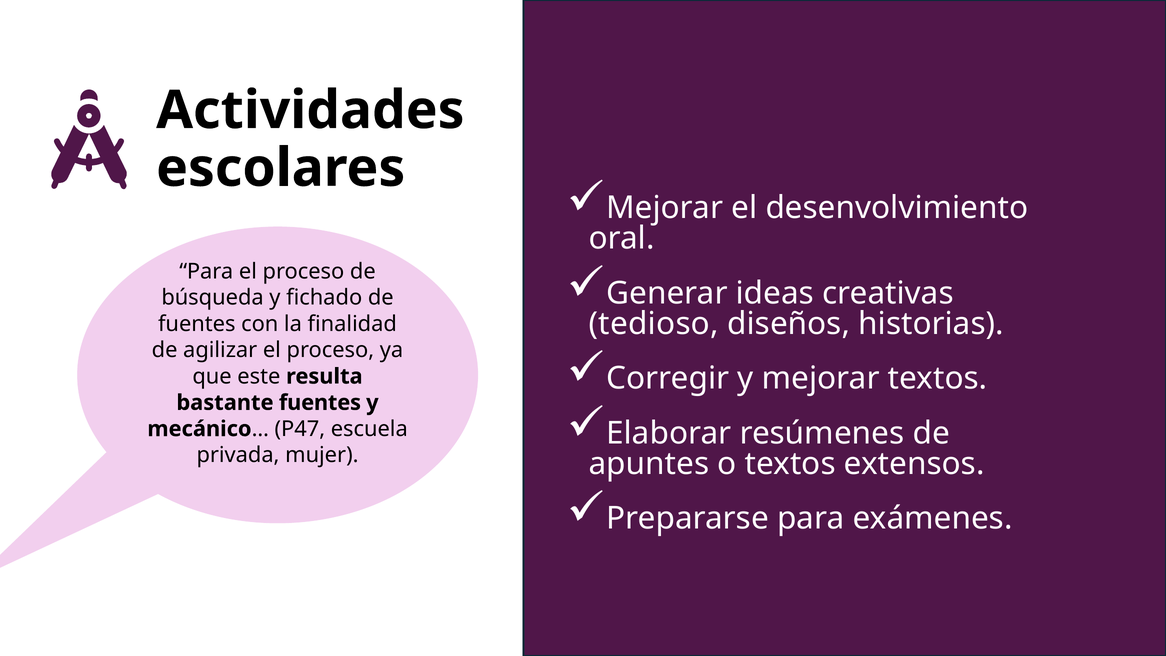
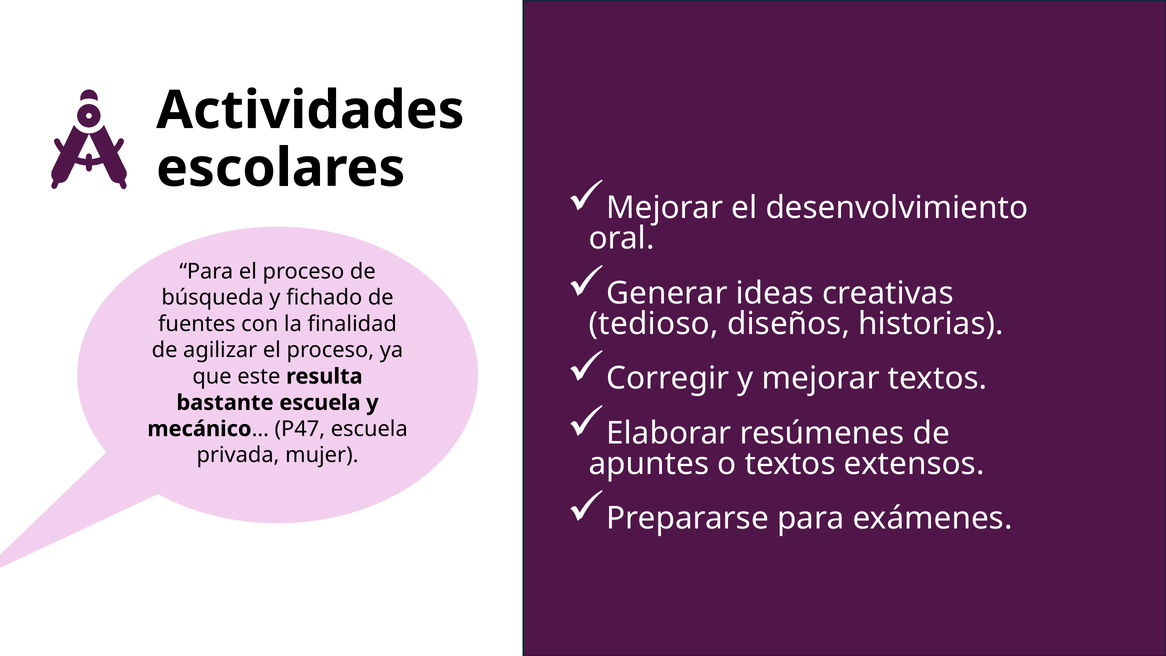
bastante fuentes: fuentes -> escuela (320, 403)
